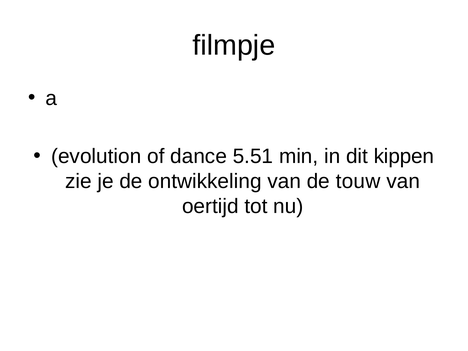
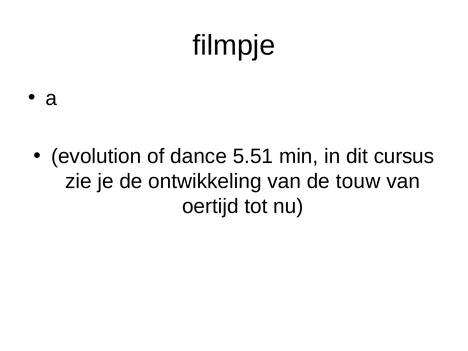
kippen: kippen -> cursus (404, 156)
